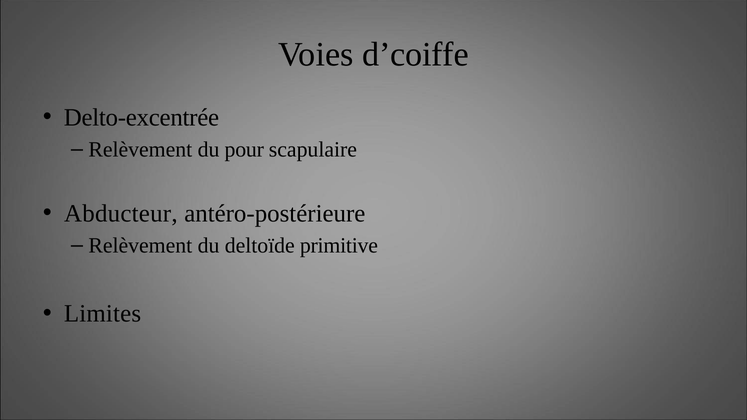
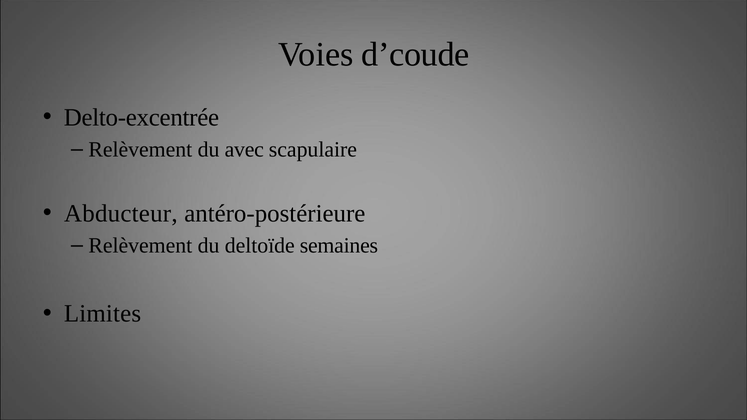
d’coiffe: d’coiffe -> d’coude (416, 54)
pour: pour -> avec (244, 150)
primitive: primitive -> semaines (339, 246)
